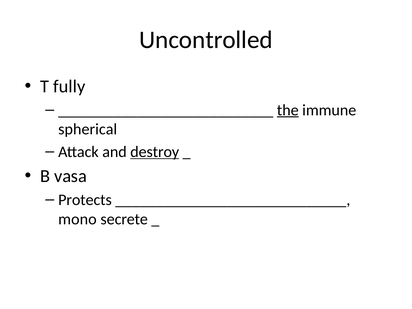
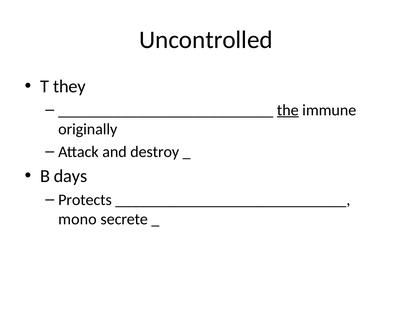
fully: fully -> they (70, 86)
spherical: spherical -> originally (88, 129)
destroy underline: present -> none (155, 152)
vasa: vasa -> days (71, 176)
